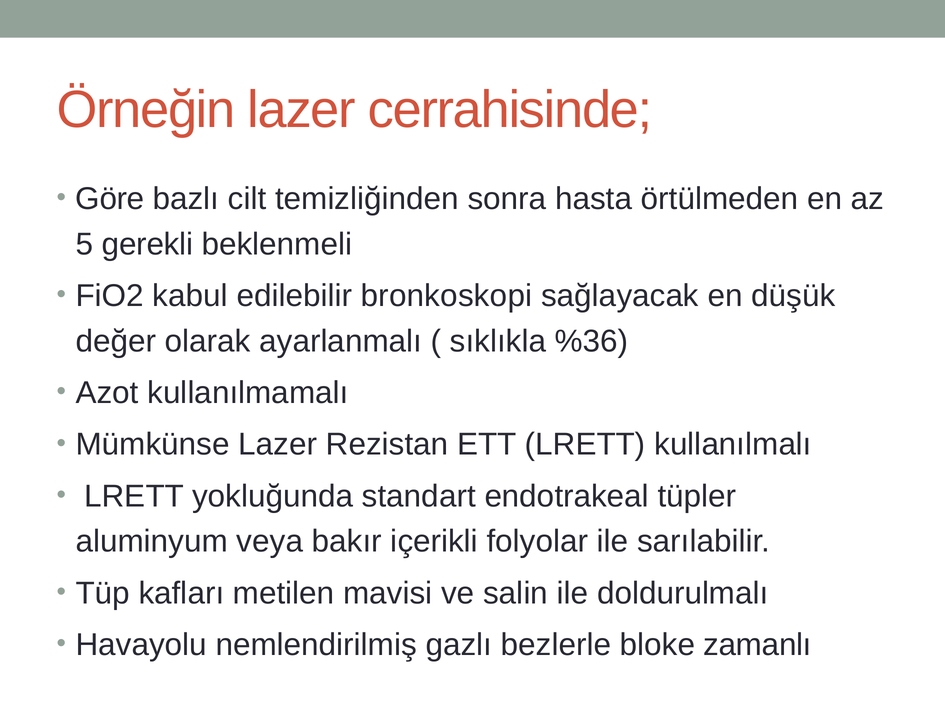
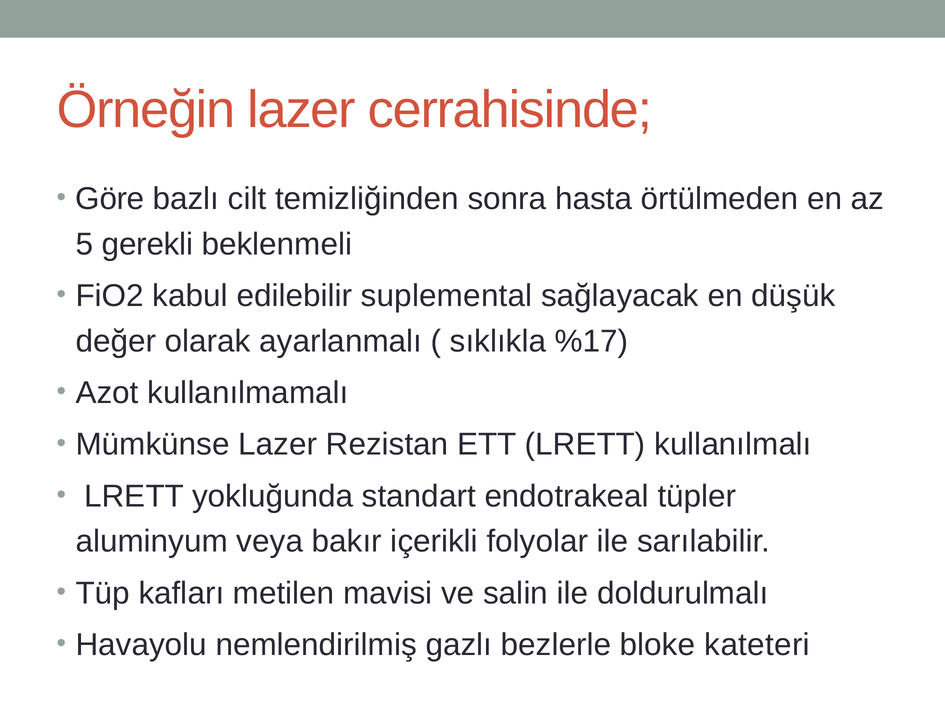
bronkoskopi: bronkoskopi -> suplemental (447, 296)
%36: %36 -> %17 (592, 341)
zamanlı: zamanlı -> kateteri (757, 645)
